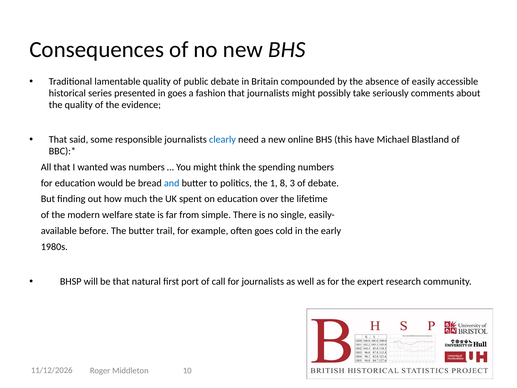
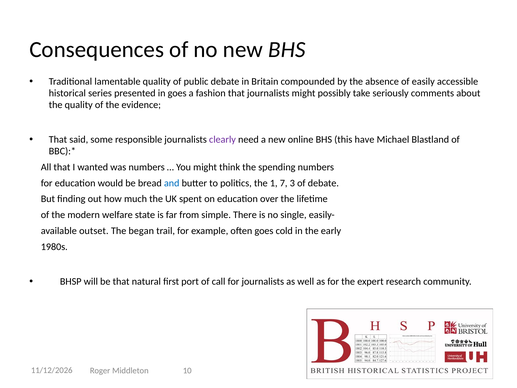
clearly colour: blue -> purple (222, 139)
8: 8 -> 7 (284, 183)
before: before -> outset (94, 231)
The butter: butter -> began (141, 231)
